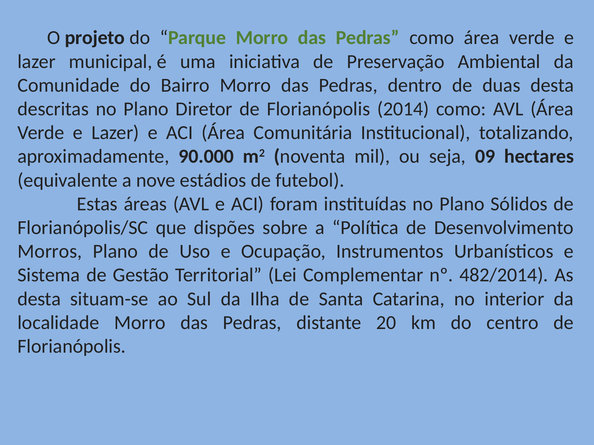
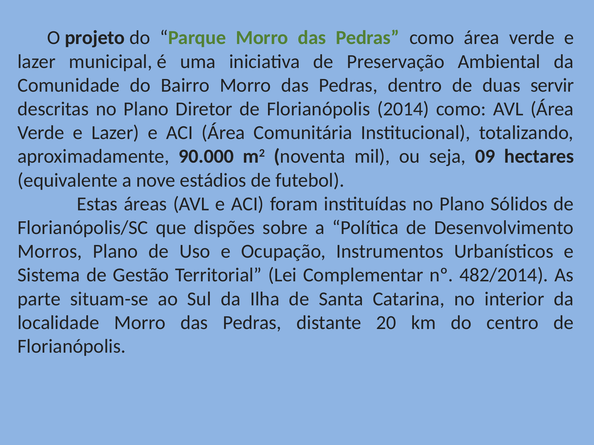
duas desta: desta -> servir (552, 85)
desta: desta -> parte (39, 299)
